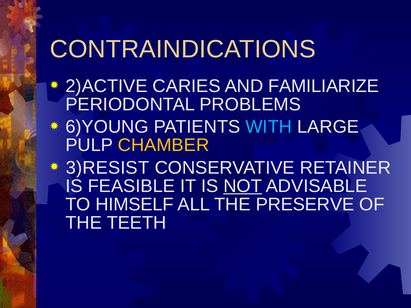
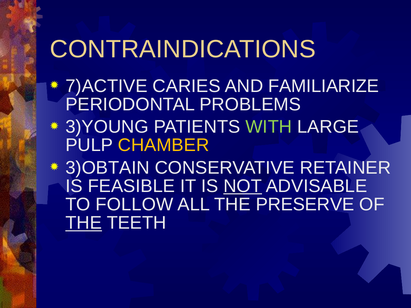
2)ACTIVE: 2)ACTIVE -> 7)ACTIVE (107, 86)
6)YOUNG: 6)YOUNG -> 3)YOUNG (107, 127)
WITH colour: light blue -> light green (269, 127)
3)RESIST: 3)RESIST -> 3)OBTAIN (108, 168)
HIMSELF: HIMSELF -> FOLLOW (134, 205)
THE underline: none -> present (84, 223)
